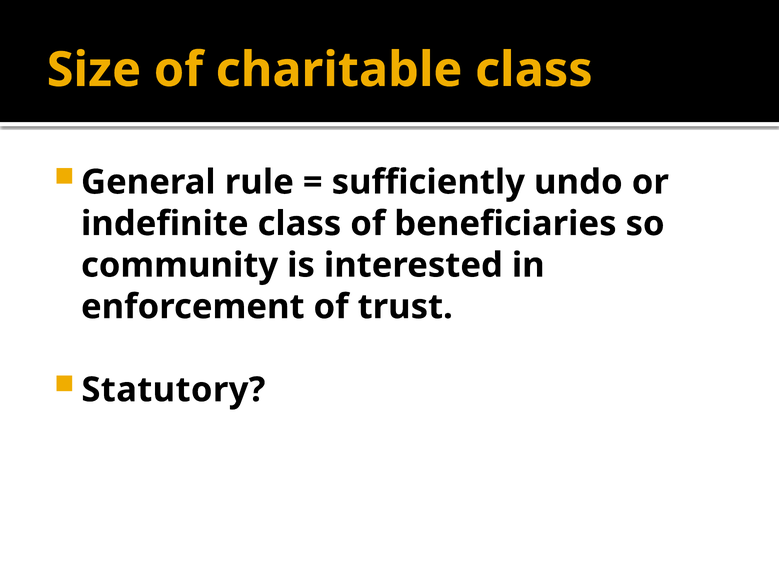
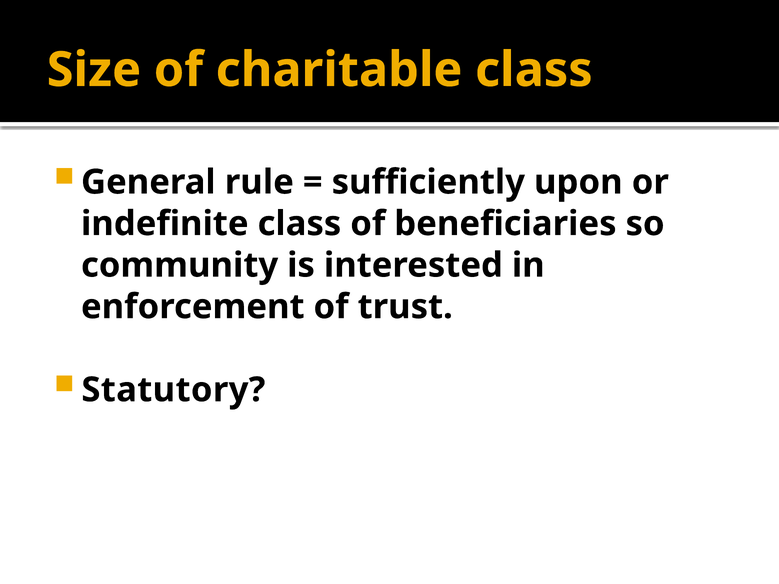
undo: undo -> upon (578, 182)
